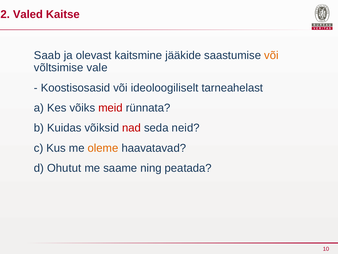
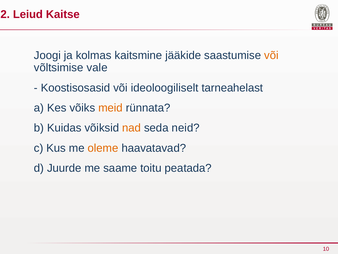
Valed: Valed -> Leiud (28, 14)
Saab: Saab -> Joogi (47, 55)
olevast: olevast -> kolmas (94, 55)
meid colour: red -> orange (111, 108)
nad colour: red -> orange (132, 128)
Ohutut: Ohutut -> Juurde (64, 168)
ning: ning -> toitu (151, 168)
